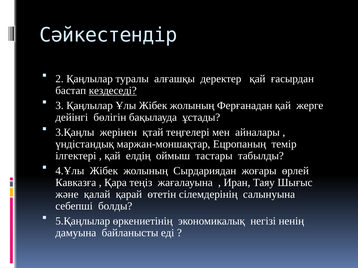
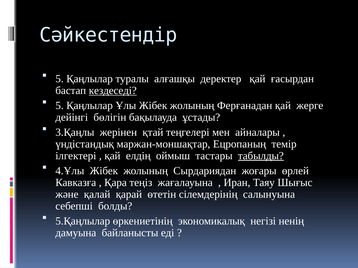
2: 2 -> 5 (60, 79)
3: 3 -> 5 (60, 106)
табылды underline: none -> present (261, 156)
